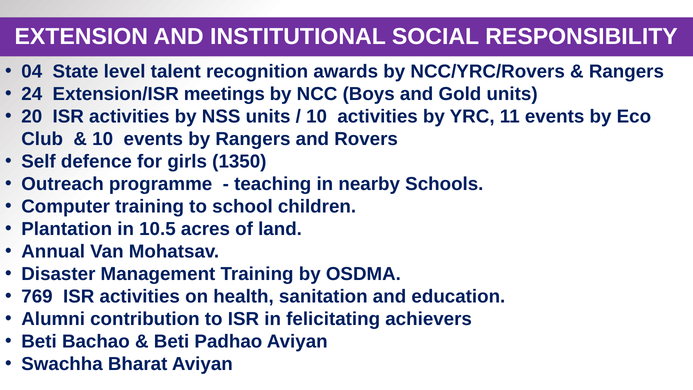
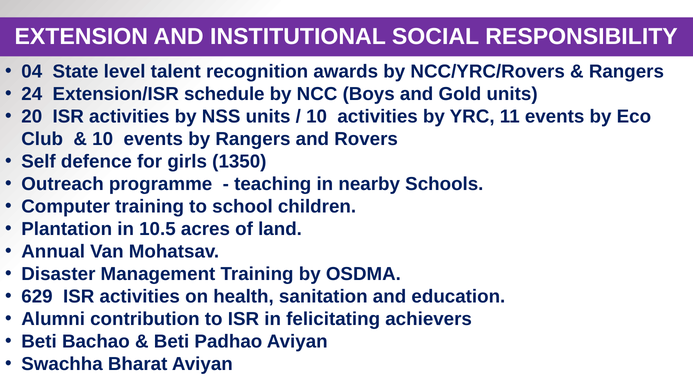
meetings: meetings -> schedule (224, 94)
769: 769 -> 629 (37, 297)
